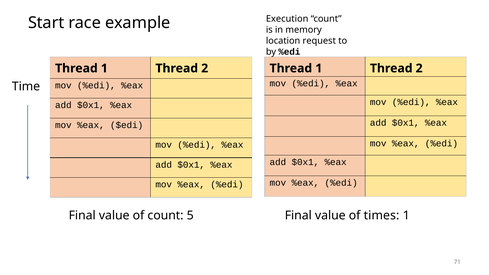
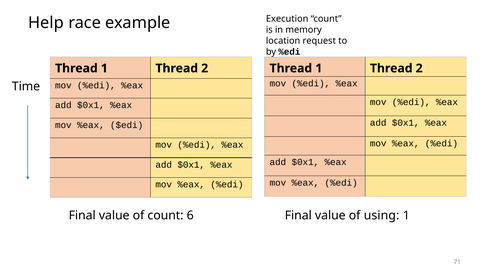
Start: Start -> Help (46, 23)
5: 5 -> 6 (190, 216)
times: times -> using (382, 216)
